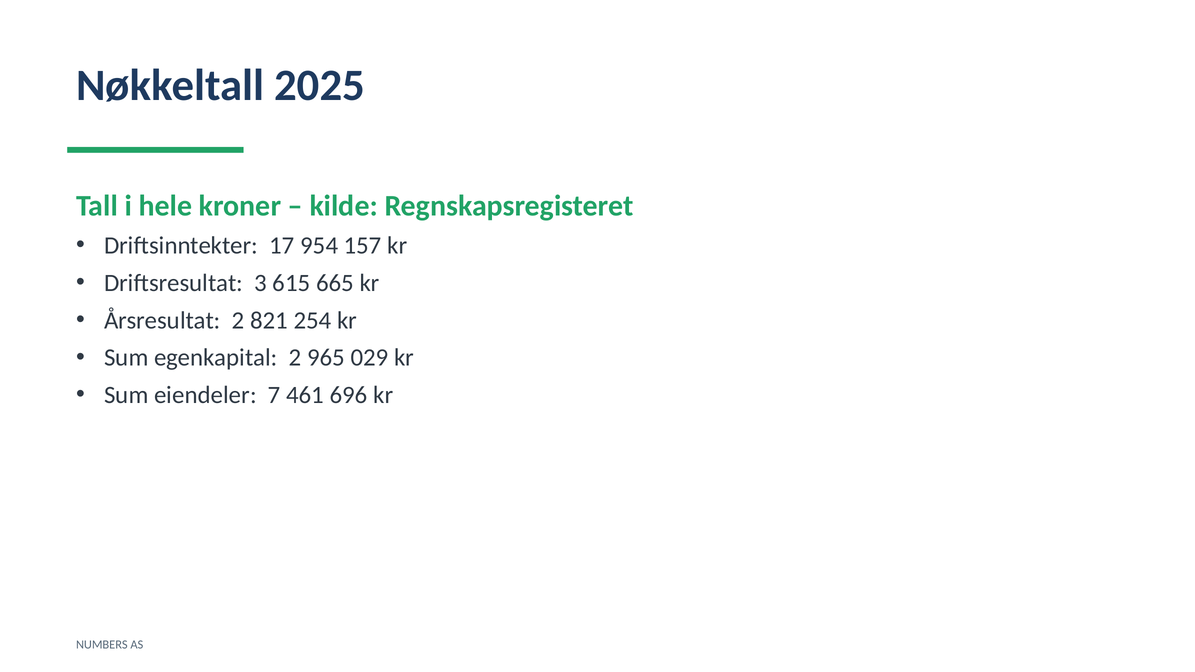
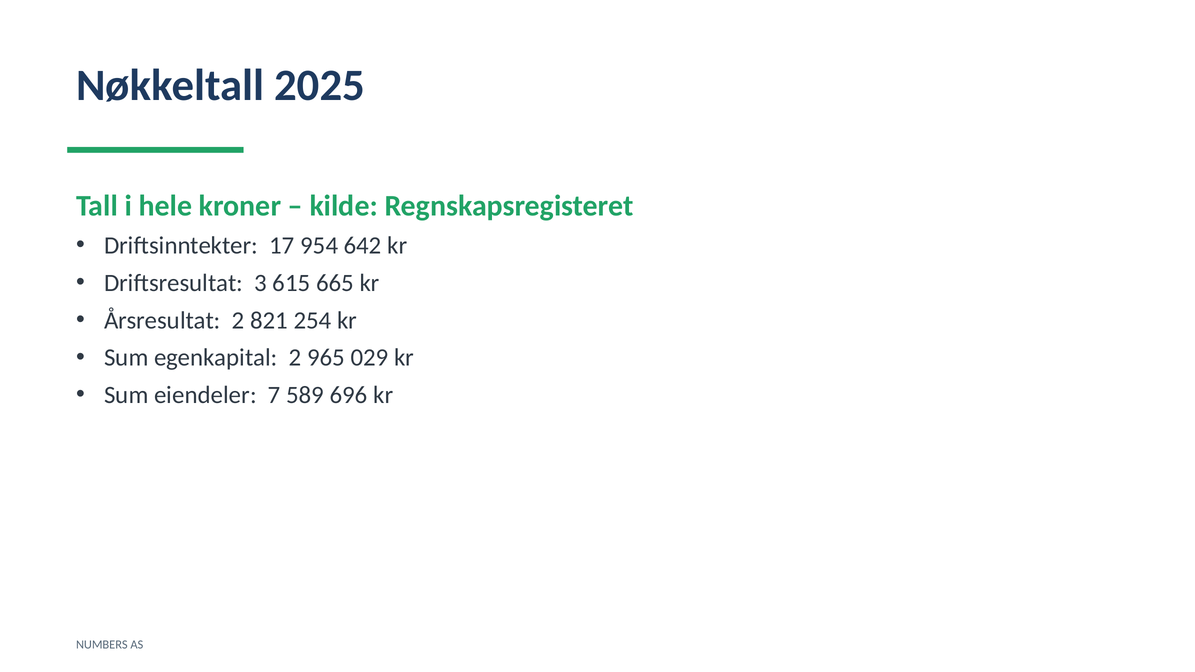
157: 157 -> 642 (363, 246)
461: 461 -> 589 (305, 395)
